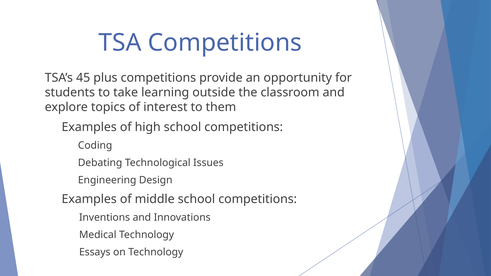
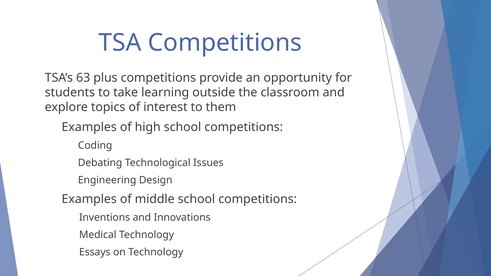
45: 45 -> 63 (83, 78)
